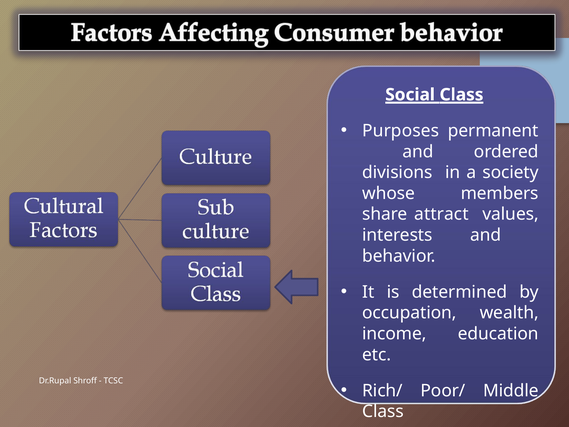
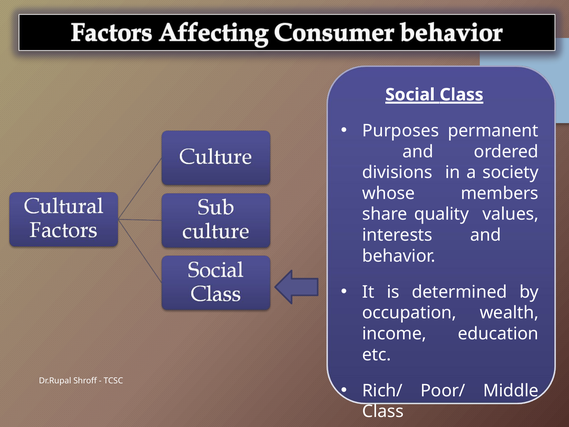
attract: attract -> quality (442, 214)
